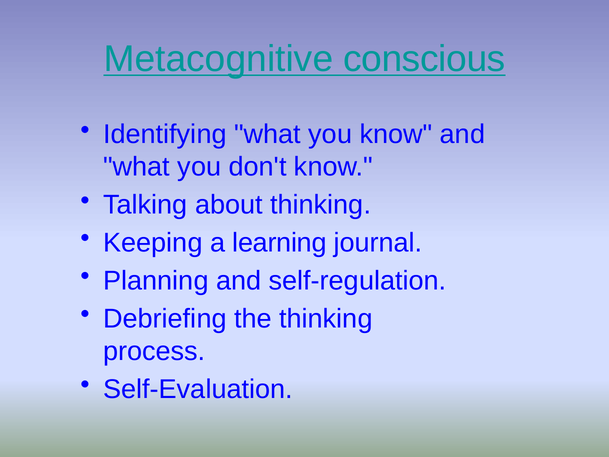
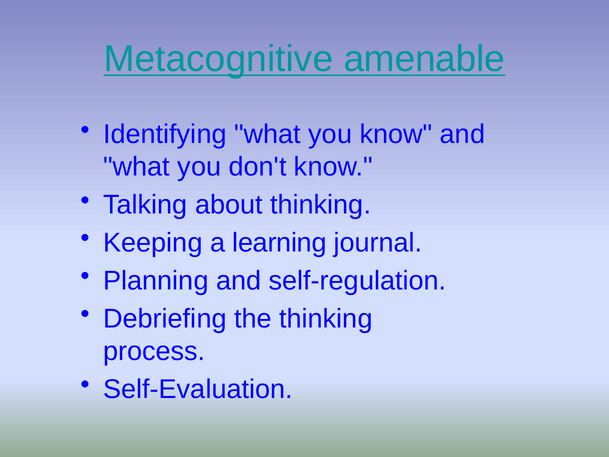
conscious: conscious -> amenable (424, 59)
